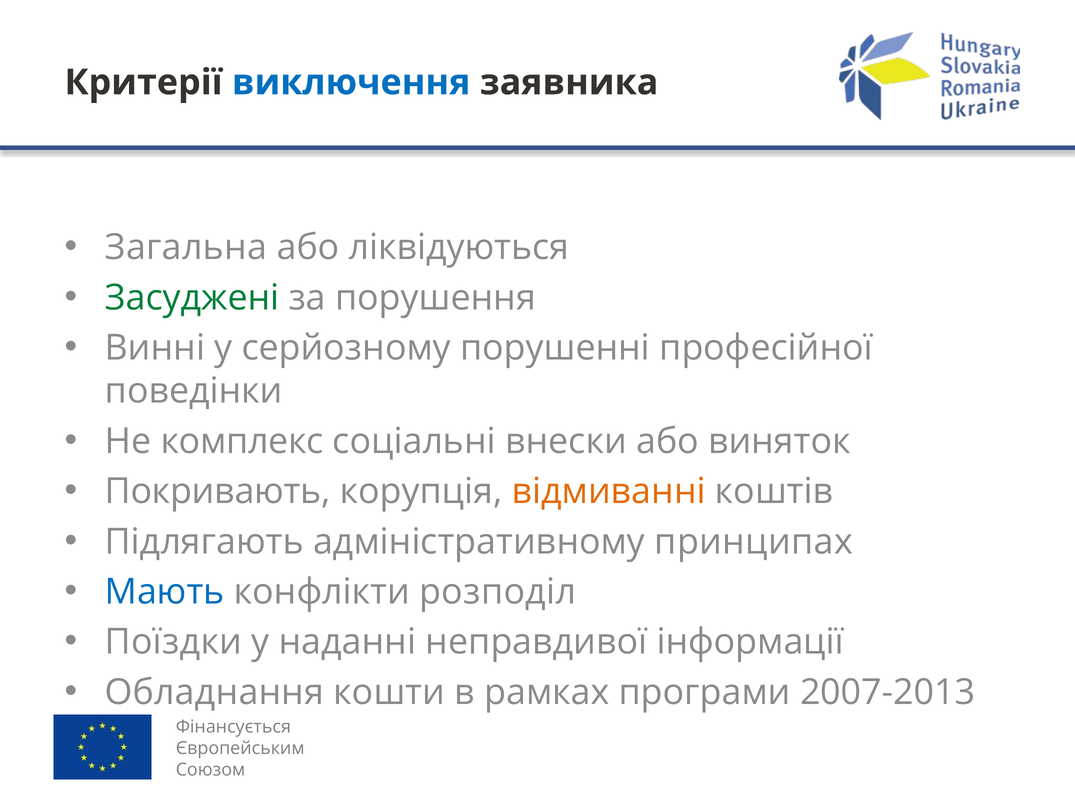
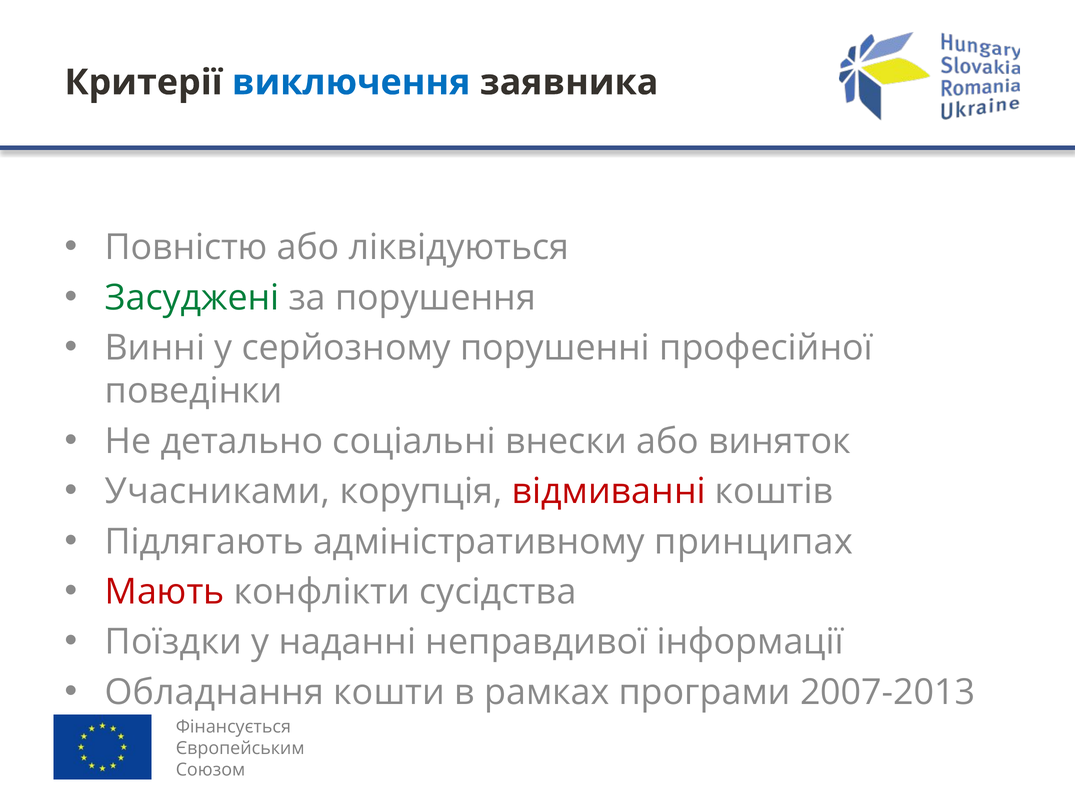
Загальна: Загальна -> Повністю (186, 247)
комплекс: комплекс -> детально (242, 441)
Покривають: Покривають -> Учасниками (217, 491)
відмиванні colour: orange -> red (609, 491)
Мають colour: blue -> red (165, 591)
розподіл: розподіл -> сусідства (498, 591)
